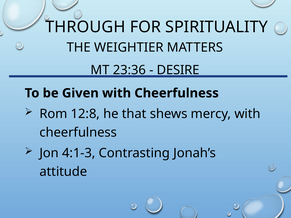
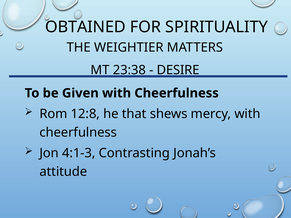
THROUGH: THROUGH -> OBTAINED (85, 27)
23:36: 23:36 -> 23:38 (129, 70)
